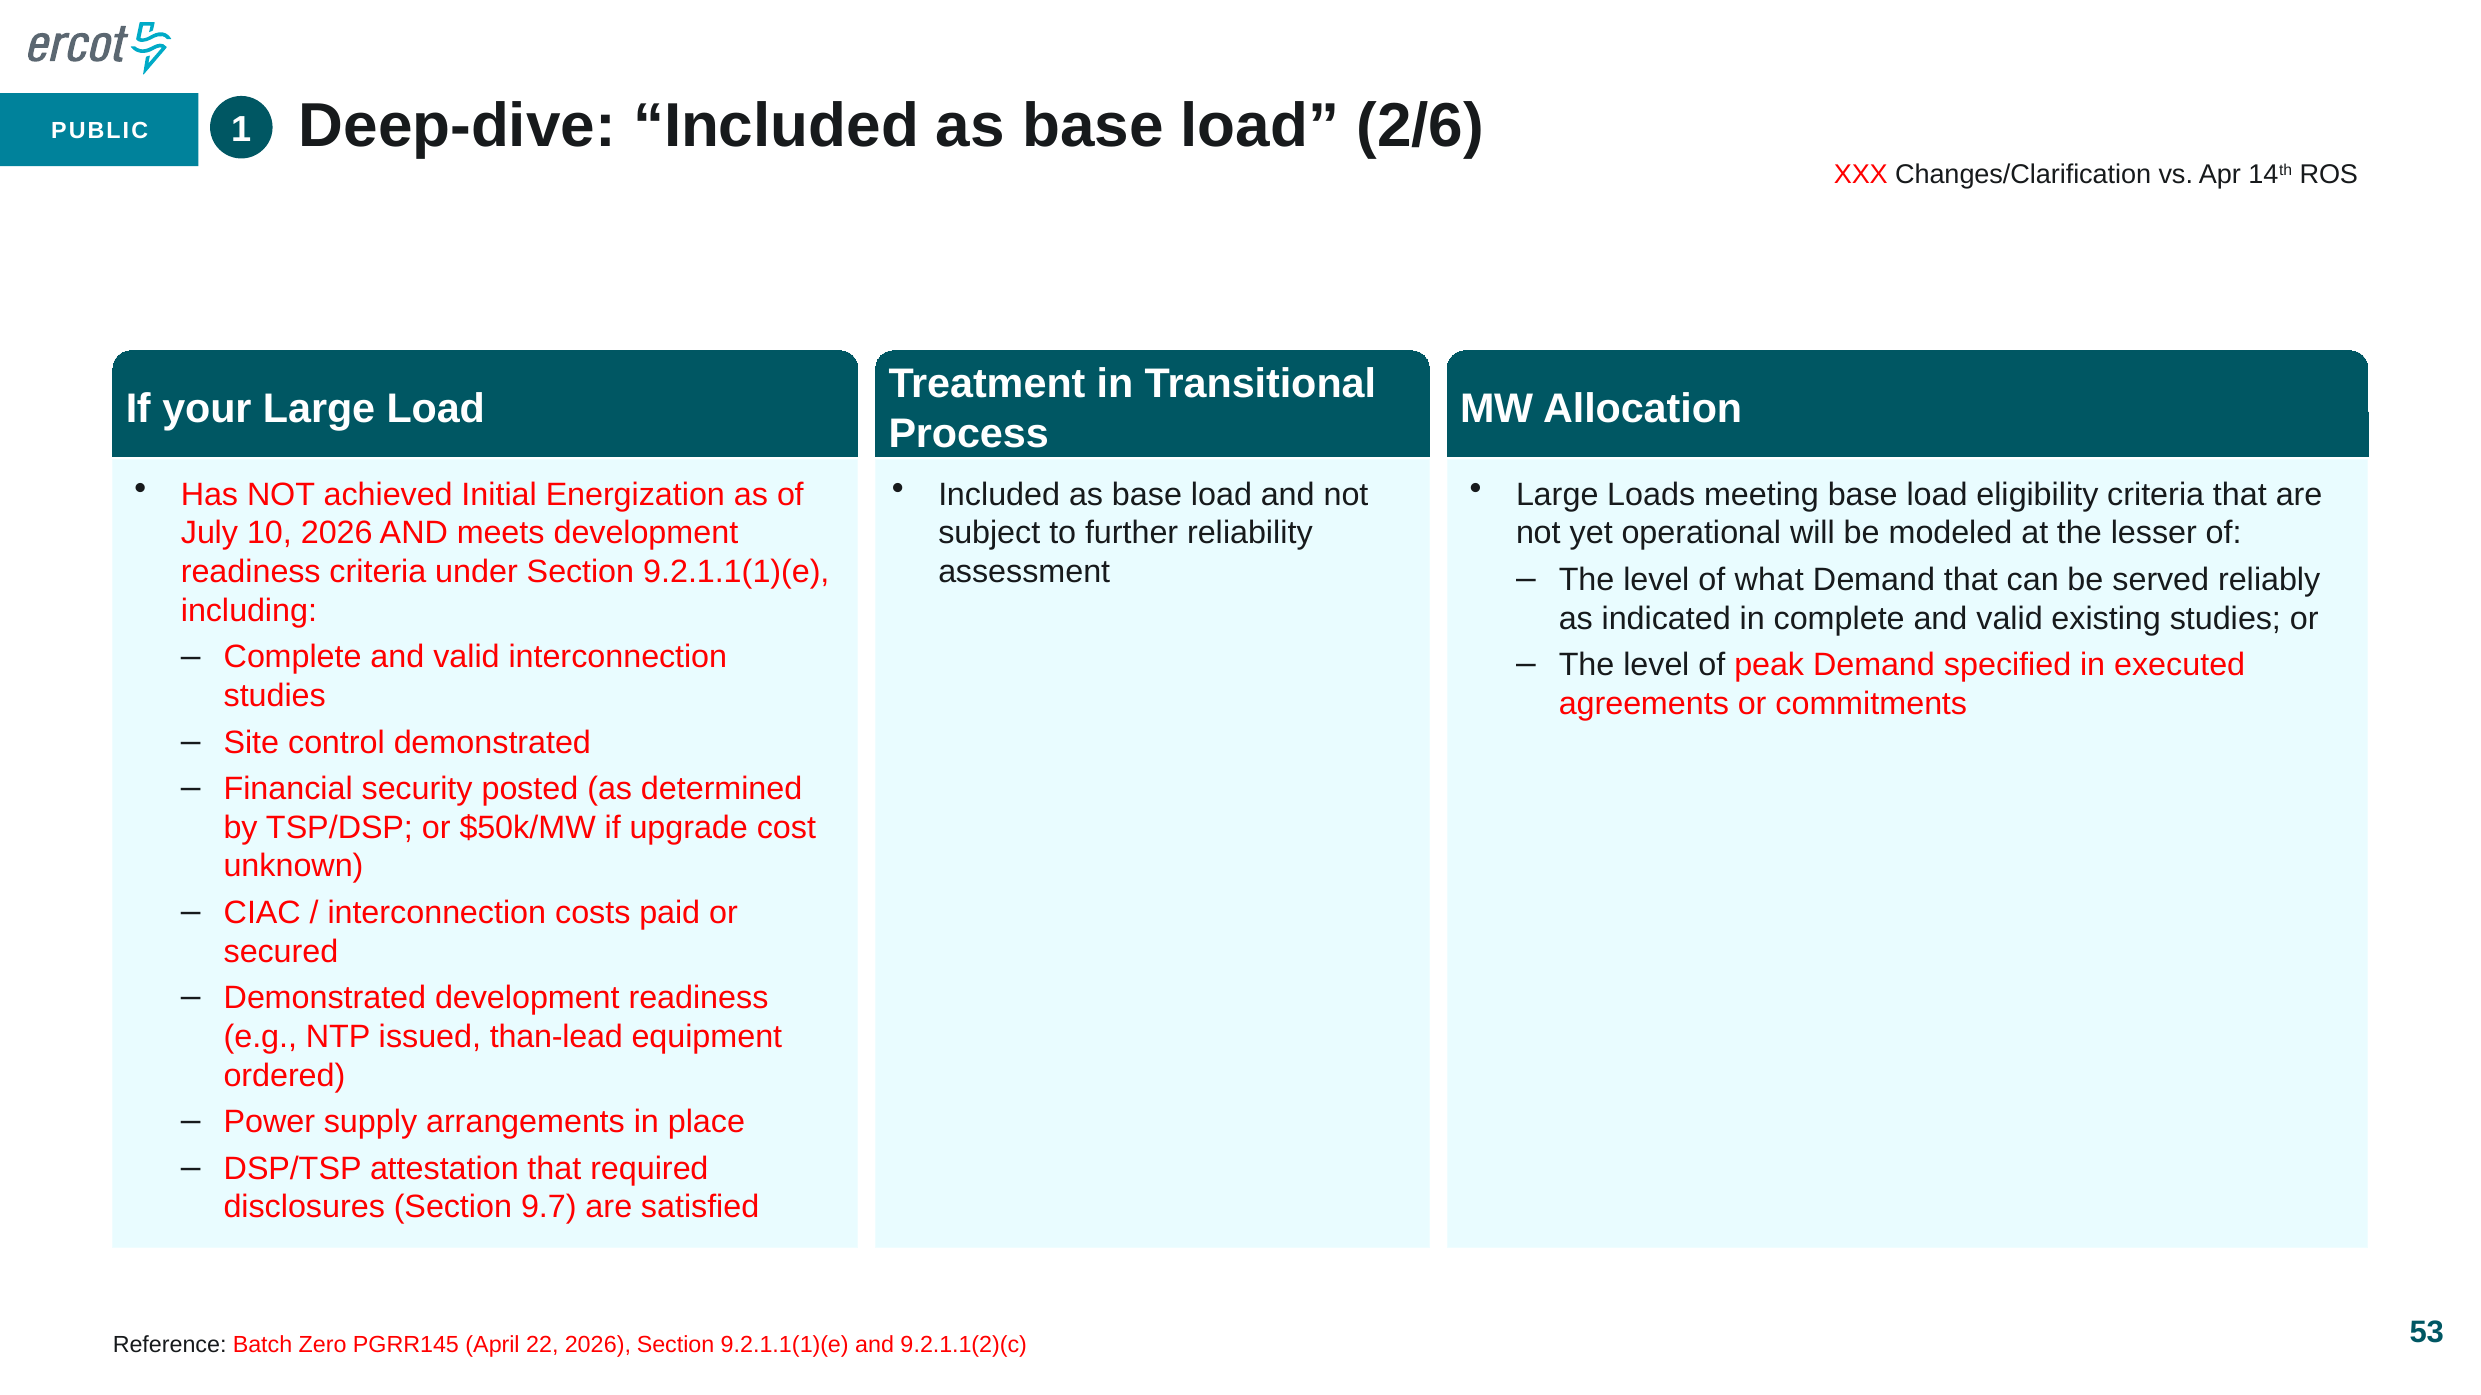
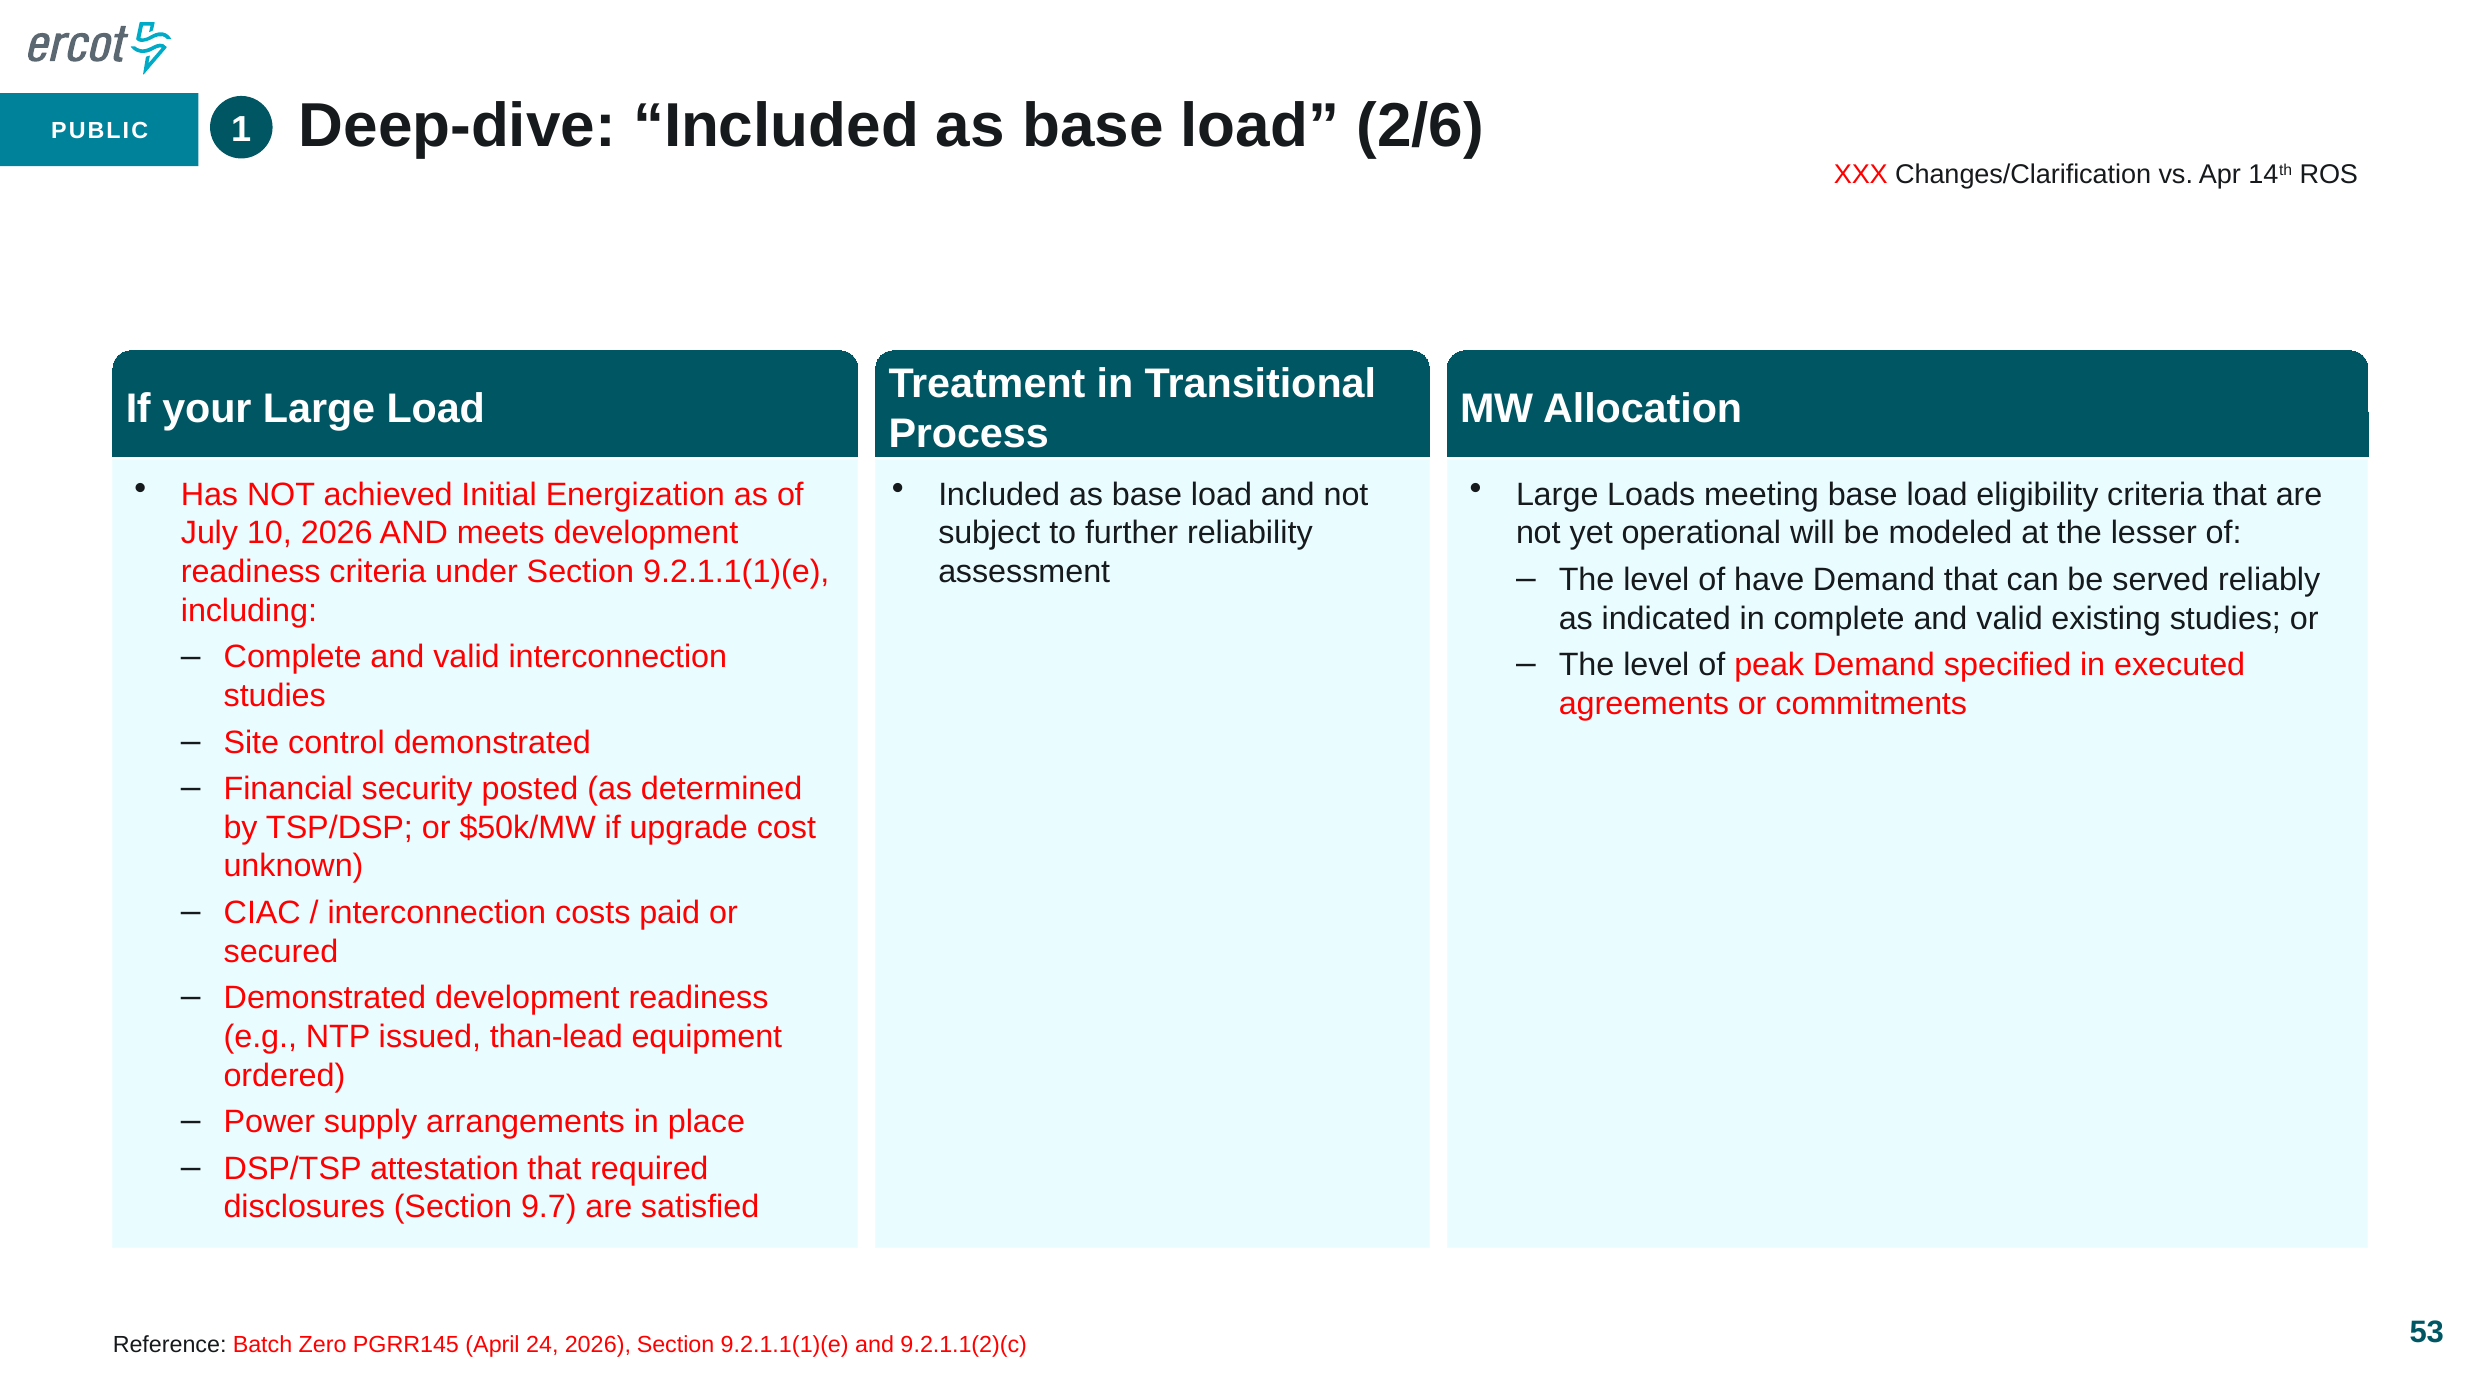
what: what -> have (1769, 580)
22: 22 -> 24 (542, 1346)
